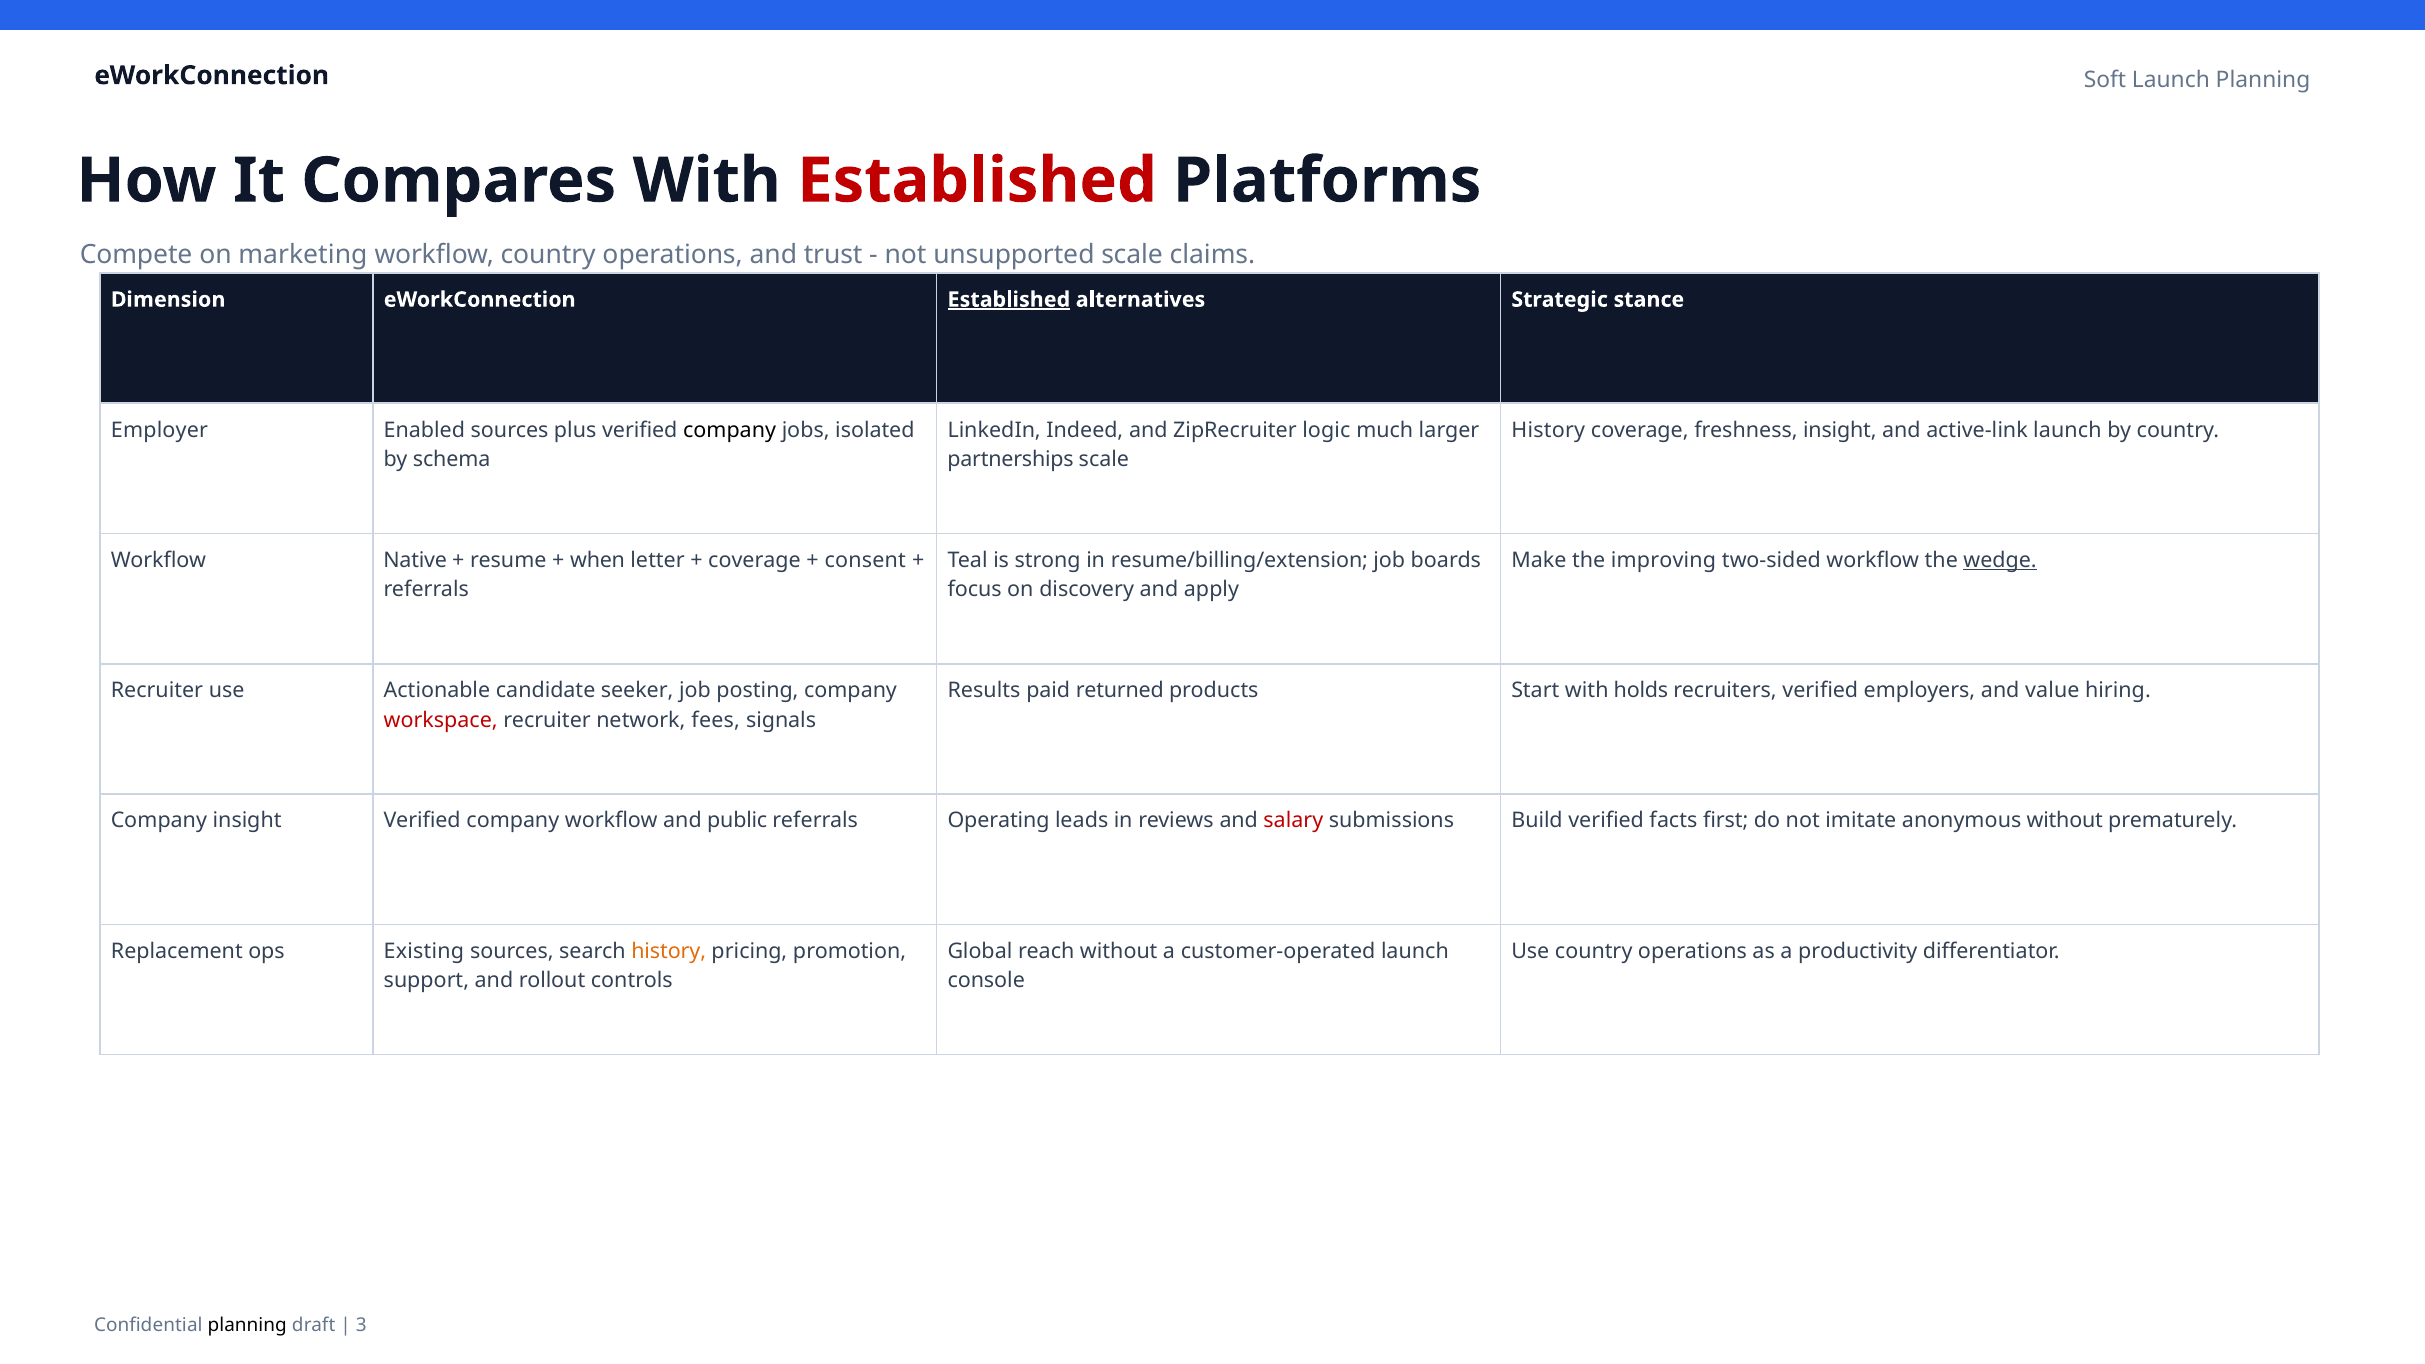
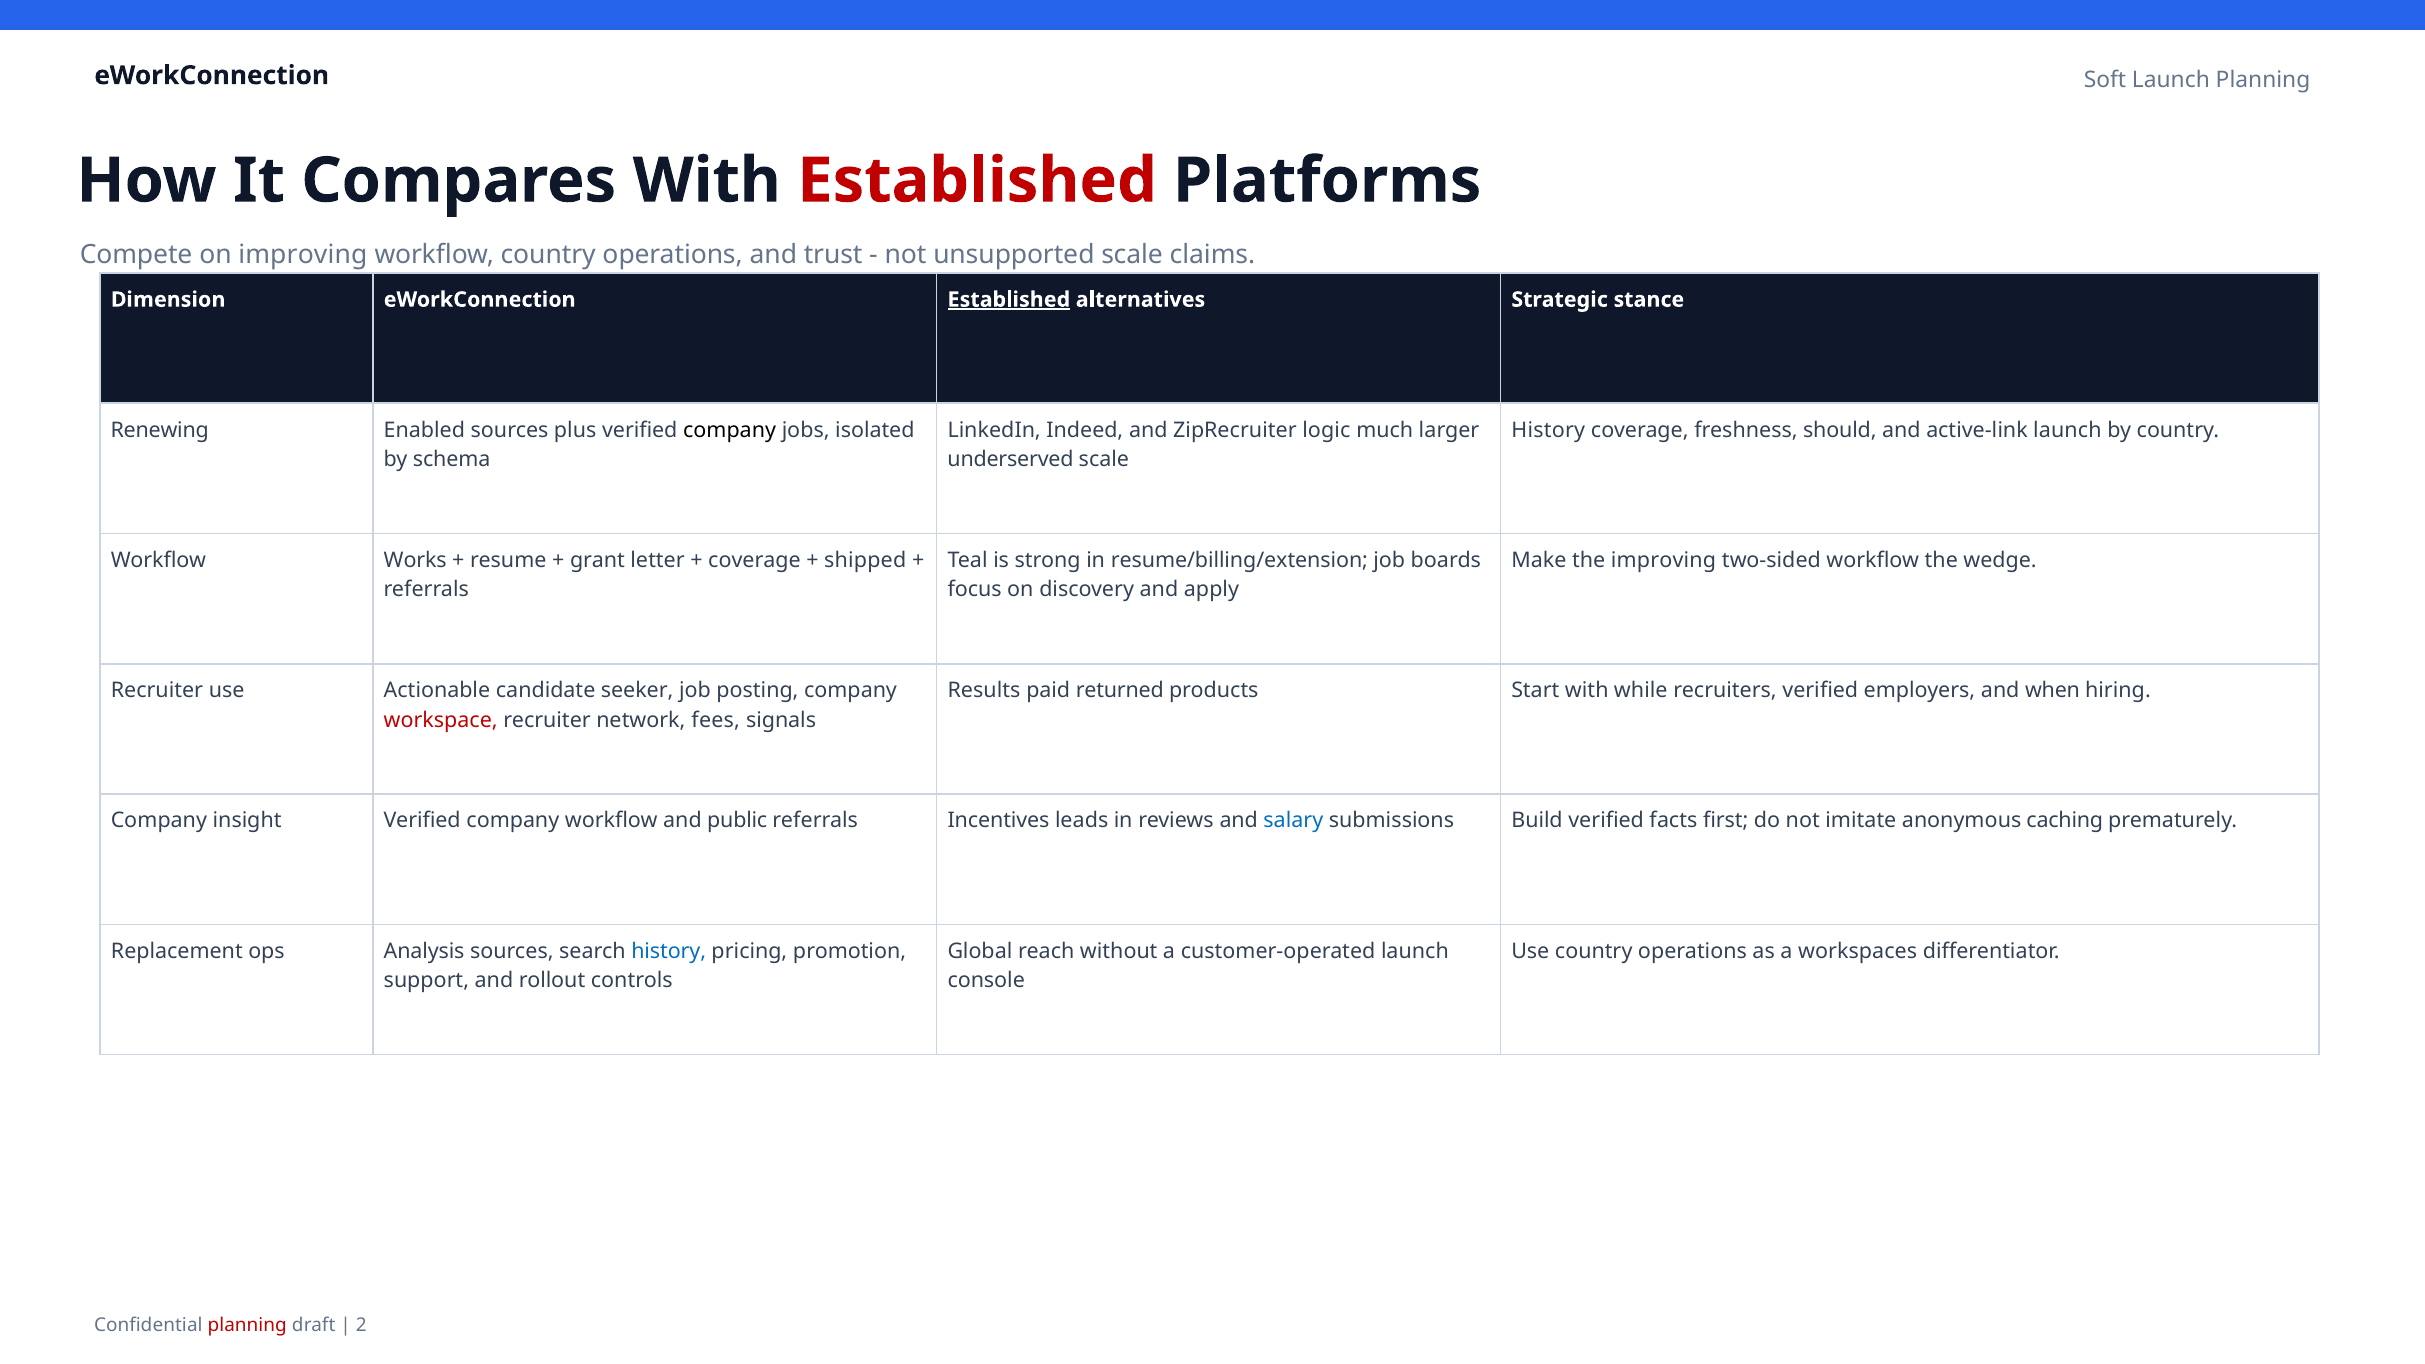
on marketing: marketing -> improving (303, 255)
Employer: Employer -> Renewing (160, 430)
freshness insight: insight -> should (1840, 430)
partnerships: partnerships -> underserved (1011, 459)
Native: Native -> Works (415, 560)
when: when -> grant (597, 560)
consent: consent -> shipped (865, 560)
wedge underline: present -> none (2000, 560)
holds: holds -> while (1641, 691)
value: value -> when (2052, 691)
Operating: Operating -> Incentives (999, 821)
salary colour: red -> blue (1293, 821)
anonymous without: without -> caching (2065, 821)
Existing: Existing -> Analysis (424, 951)
history colour: orange -> blue (669, 951)
productivity: productivity -> workspaces (1858, 951)
planning colour: black -> red (247, 1325)
3: 3 -> 2 (361, 1325)
